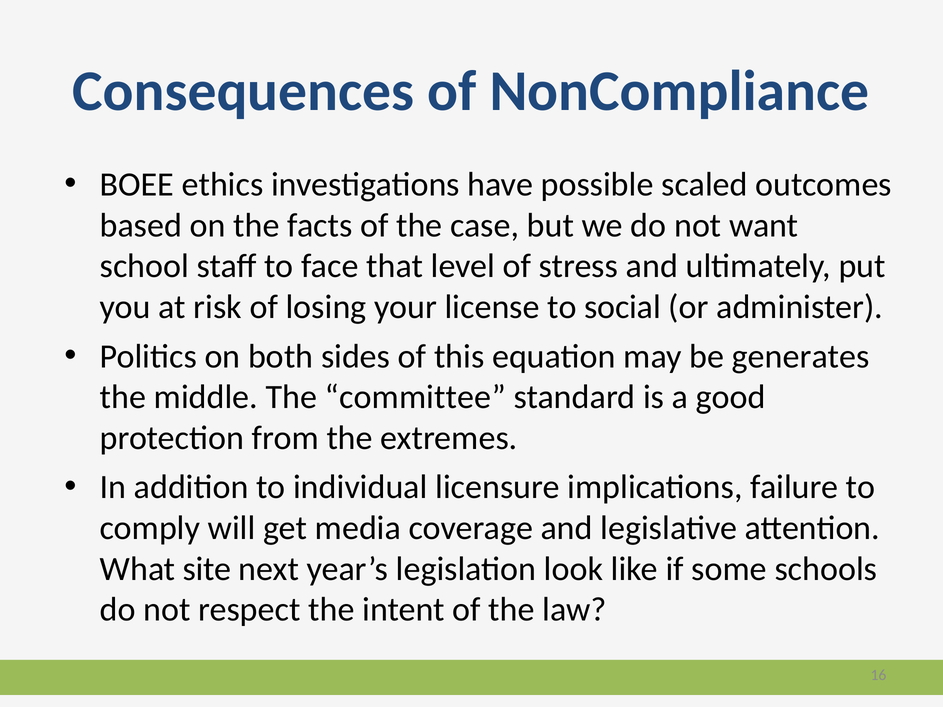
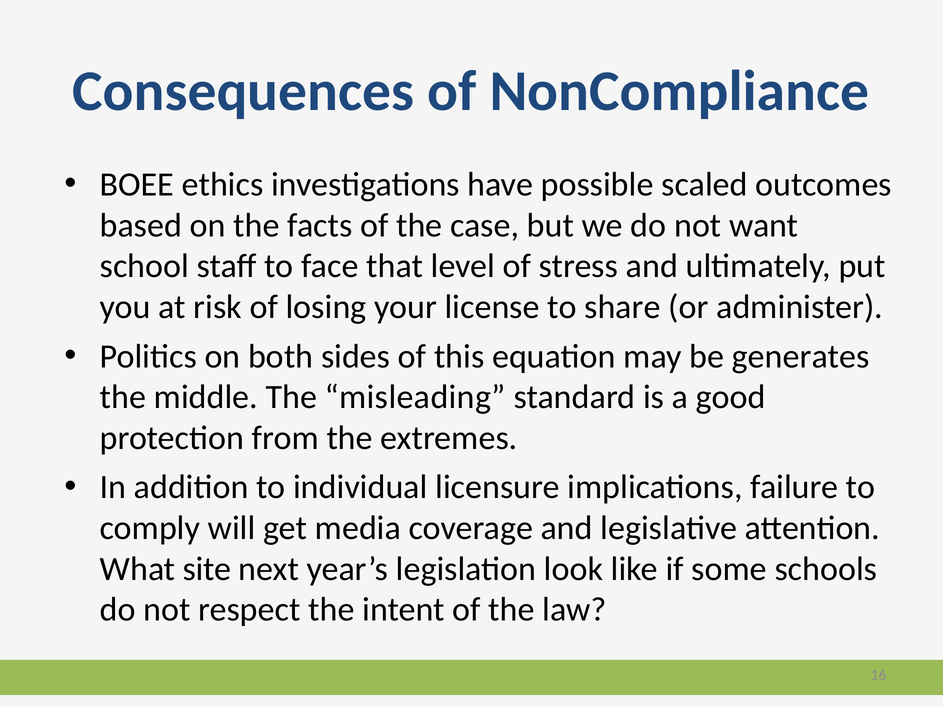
social: social -> share (622, 307)
committee: committee -> misleading (415, 397)
